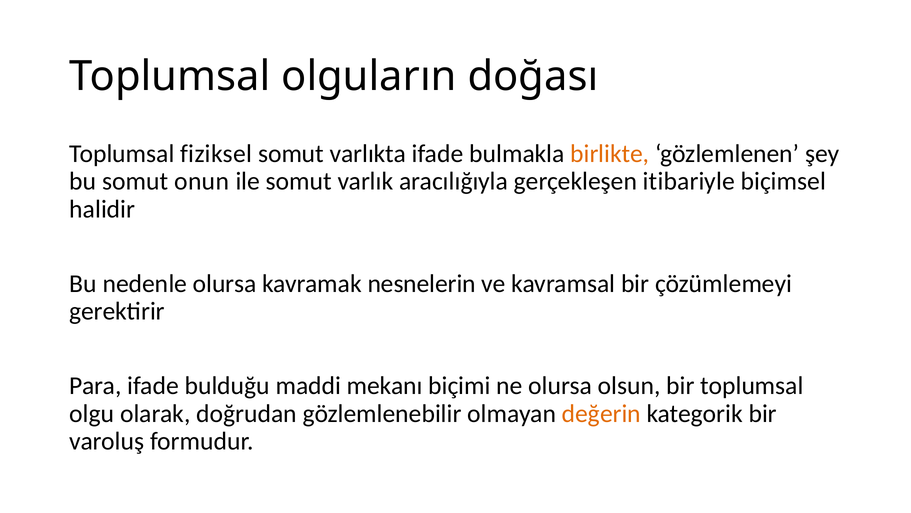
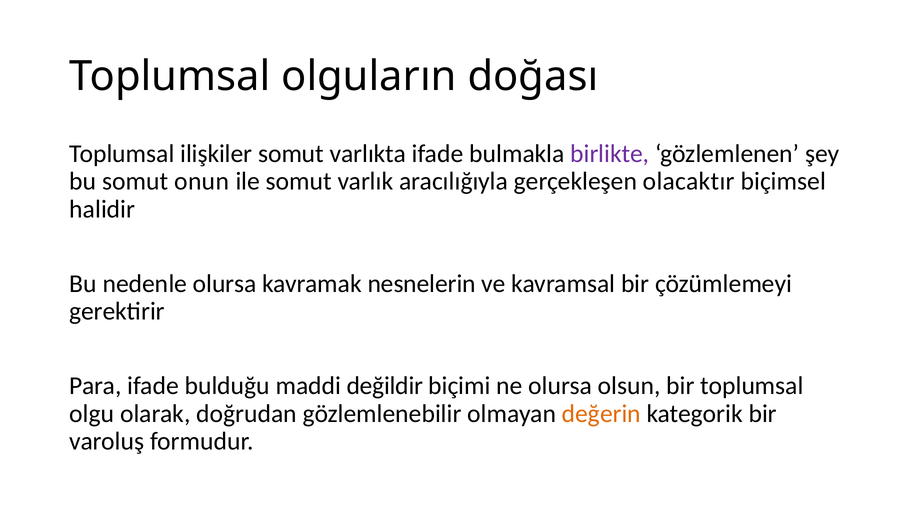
fiziksel: fiziksel -> ilişkiler (216, 154)
birlikte colour: orange -> purple (610, 154)
itibariyle: itibariyle -> olacaktır (689, 181)
mekanı: mekanı -> değildir (385, 385)
